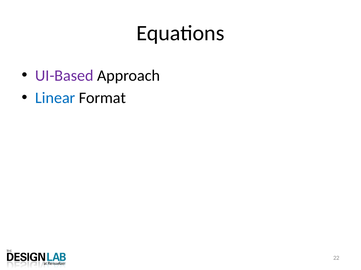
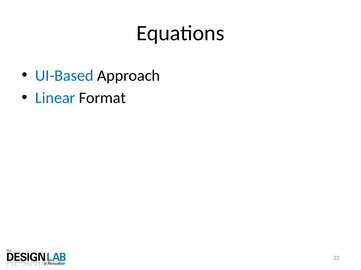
UI-Based colour: purple -> blue (64, 76)
